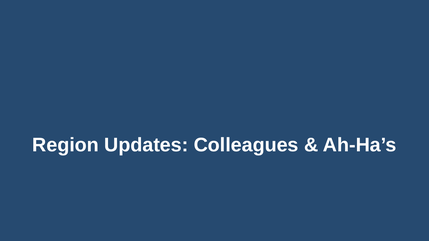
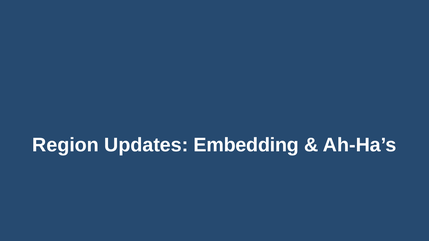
Colleagues: Colleagues -> Embedding (246, 145)
